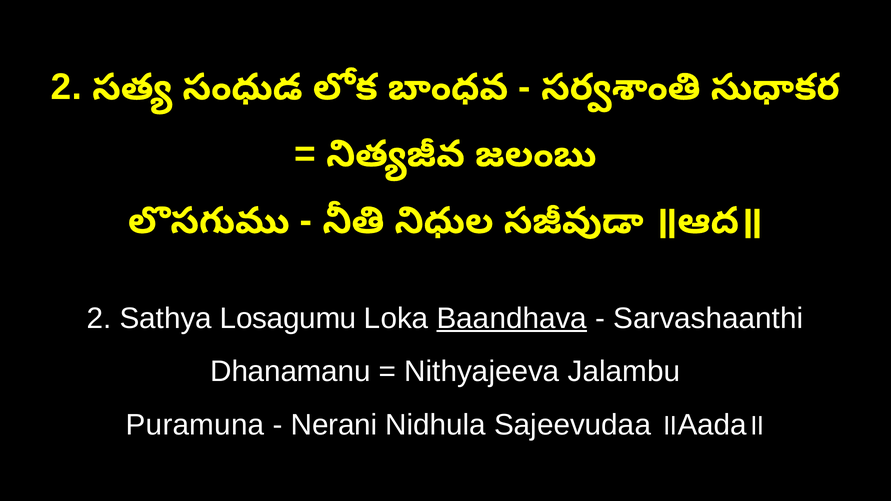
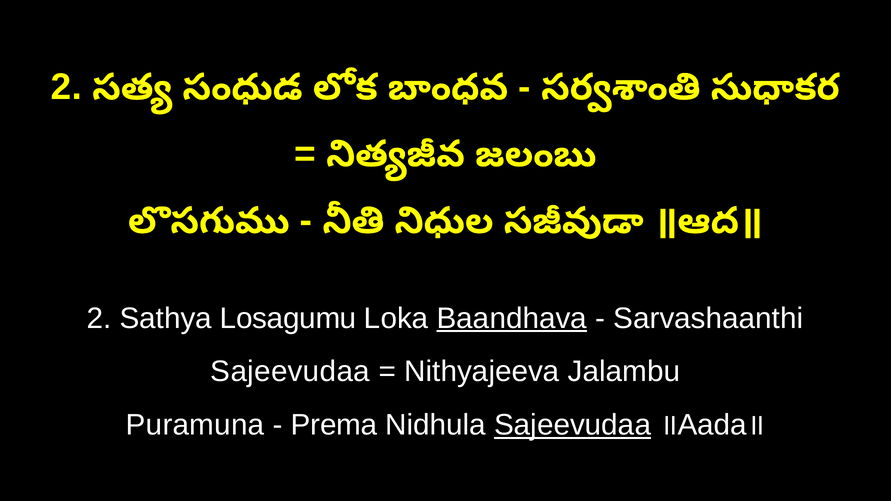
Dhanamanu: Dhanamanu -> Sajeevudaa (290, 372)
Nerani: Nerani -> Prema (334, 425)
Sajeevudaa underline: none -> present (573, 425)
